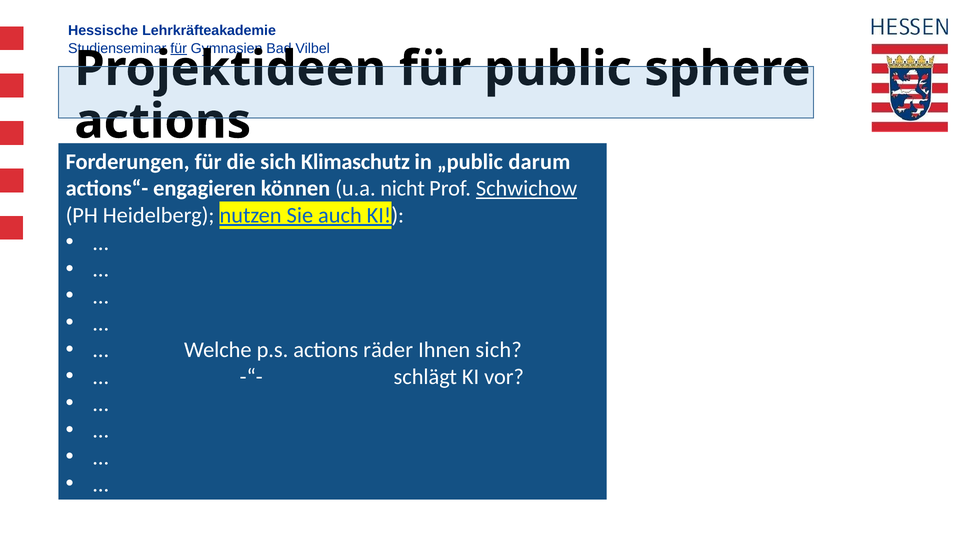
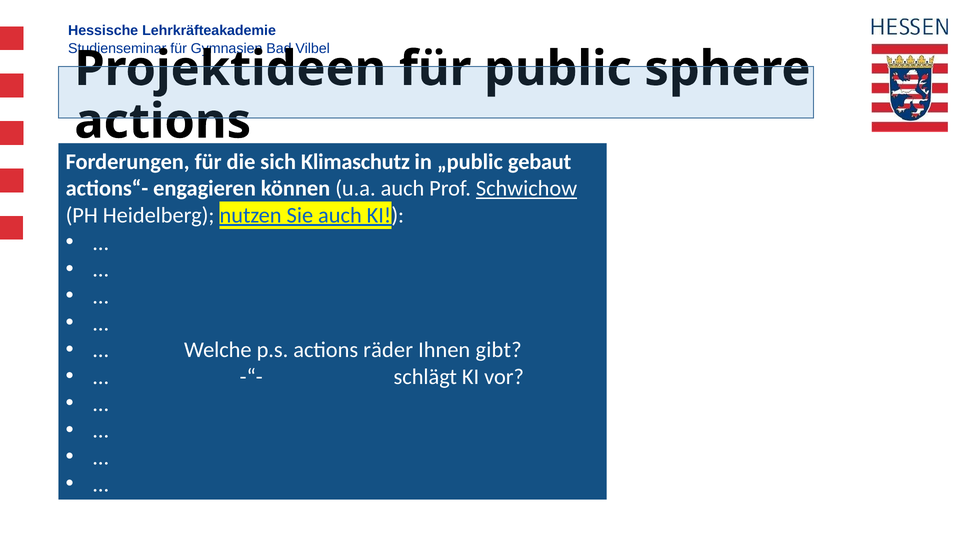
für underline: present -> none (179, 49)
darum: darum -> gebaut (540, 162)
u.a nicht: nicht -> auch (403, 189)
Ihnen sich: sich -> gibt (499, 350)
